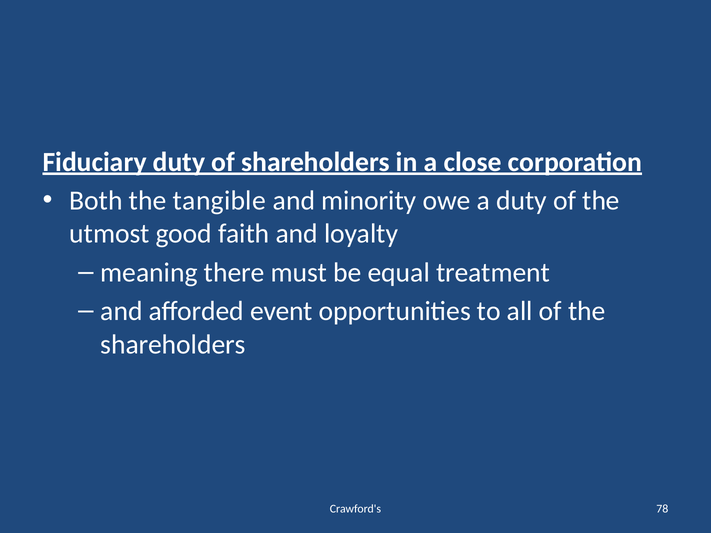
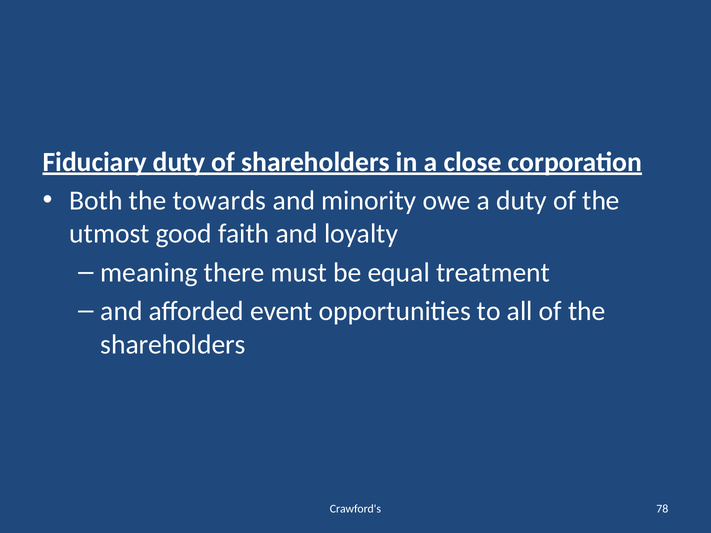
tangible: tangible -> towards (219, 201)
